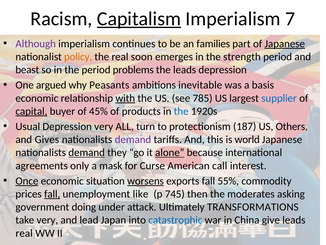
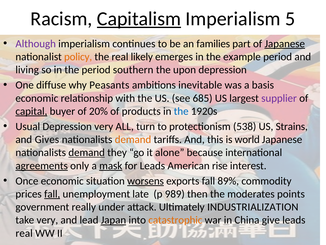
7: 7 -> 5 (290, 19)
soon: soon -> likely (142, 57)
strength: strength -> example (242, 57)
beast: beast -> living (27, 70)
problems: problems -> southern (133, 70)
the leads: leads -> upon (185, 70)
argued: argued -> diffuse (51, 85)
with underline: present -> none (125, 98)
785: 785 -> 685 (203, 98)
supplier colour: blue -> purple (279, 98)
45%: 45% -> 20% (98, 111)
187: 187 -> 538 (245, 126)
Others: Others -> Strains (292, 126)
demand colour: purple -> orange (133, 139)
alone underline: present -> none (170, 152)
agreements underline: none -> present (42, 165)
mask underline: none -> present (111, 165)
for Curse: Curse -> Leads (152, 165)
call: call -> rise (220, 165)
Once underline: present -> none (27, 181)
55%: 55% -> 89% (228, 181)
like: like -> late (141, 194)
745: 745 -> 989 (175, 194)
asking: asking -> points (291, 194)
doing: doing -> really (84, 207)
TRANSFORMATIONS: TRANSFORMATIONS -> INDUSTRIALIZATION (253, 207)
Japan underline: none -> present (113, 220)
catastrophic colour: blue -> orange (175, 220)
